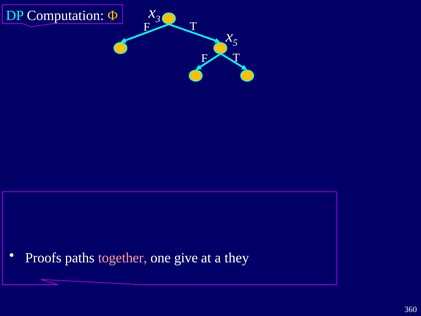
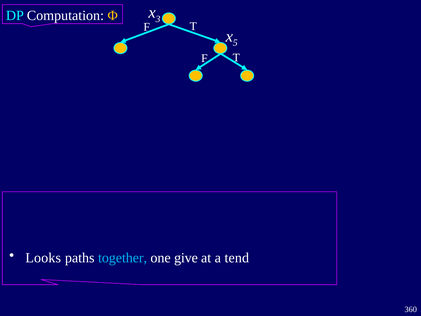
Proofs: Proofs -> Looks (43, 258)
together colour: pink -> light blue (123, 258)
they: they -> tend (237, 258)
